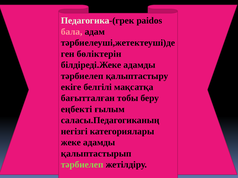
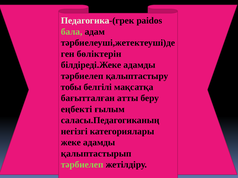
бала colour: pink -> light green (72, 32)
екіге: екіге -> тобы (71, 87)
тобы: тобы -> атты (128, 98)
